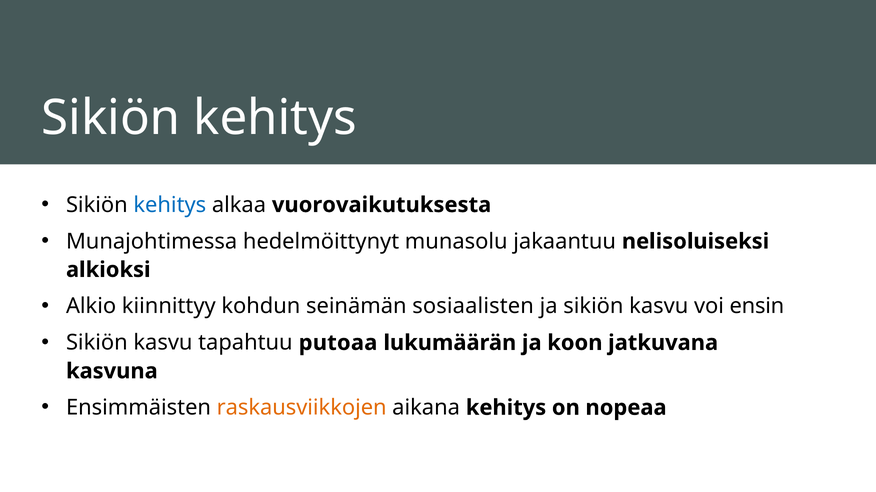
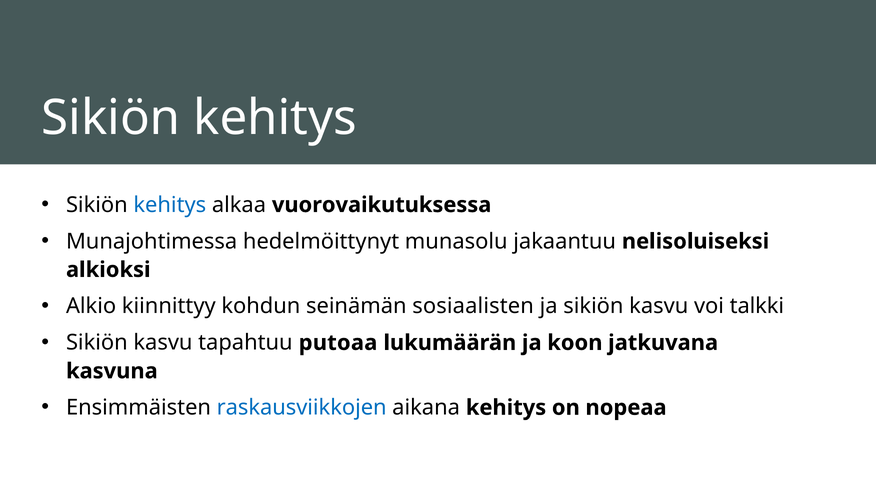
vuorovaikutuksesta: vuorovaikutuksesta -> vuorovaikutuksessa (382, 205)
ensin: ensin -> talkki (757, 307)
raskausviikkojen colour: orange -> blue (302, 408)
